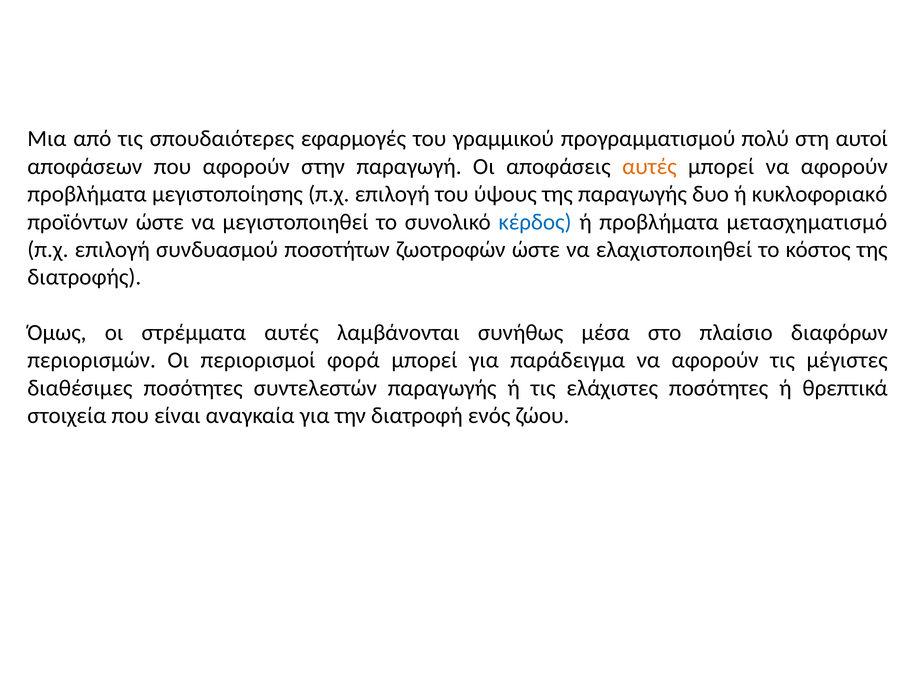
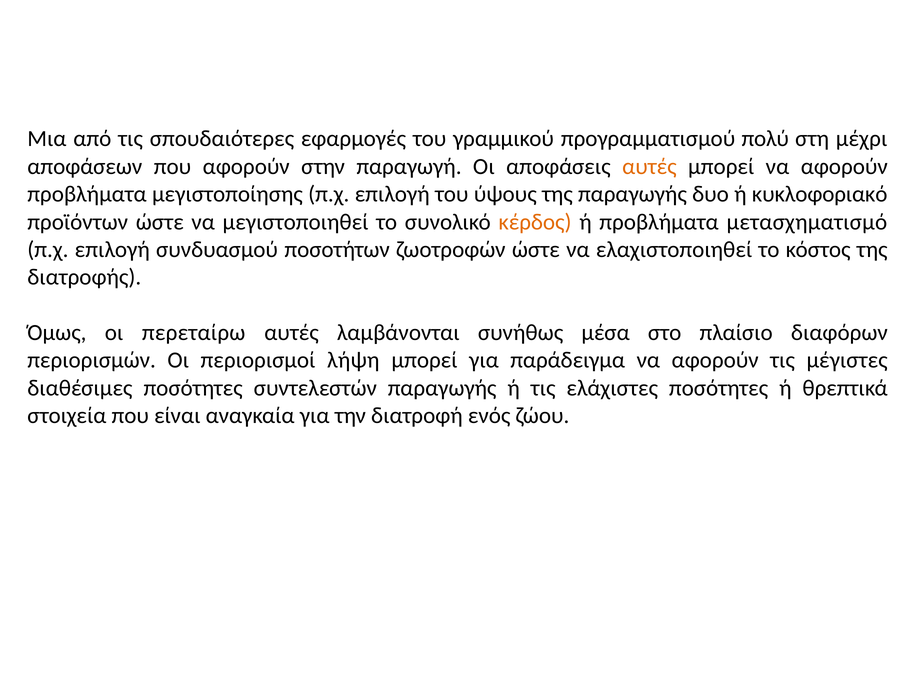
αυτοί: αυτοί -> μέχρι (862, 139)
κέρδος colour: blue -> orange (535, 222)
στρέμματα: στρέμματα -> περεταίρω (194, 333)
φορά: φορά -> λήψη (353, 360)
